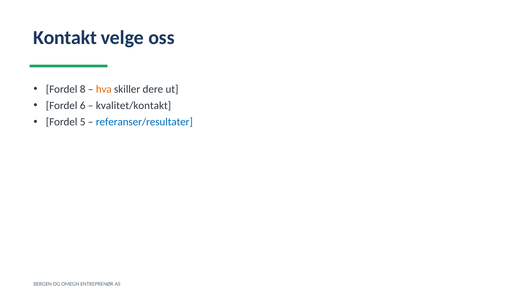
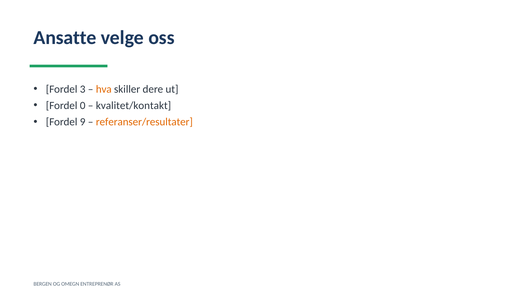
Kontakt: Kontakt -> Ansatte (65, 38)
8: 8 -> 3 (83, 89)
6: 6 -> 0 (83, 106)
5: 5 -> 9 (83, 122)
referanser/resultater colour: blue -> orange (144, 122)
